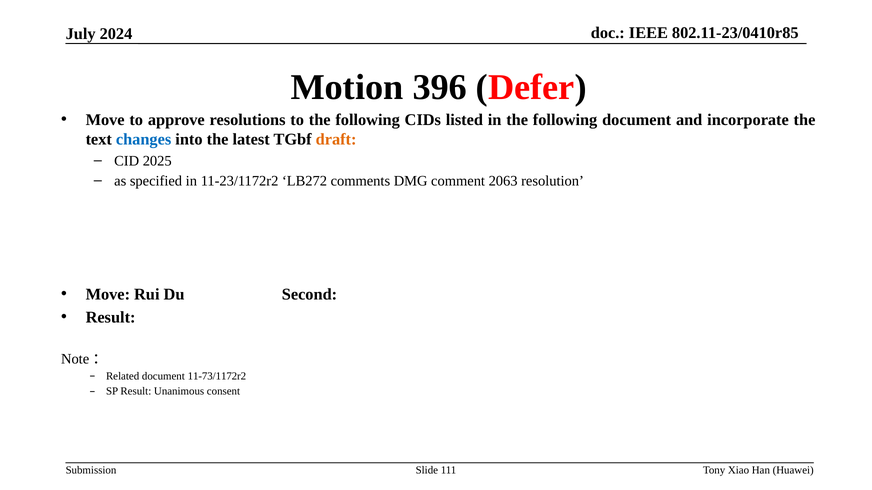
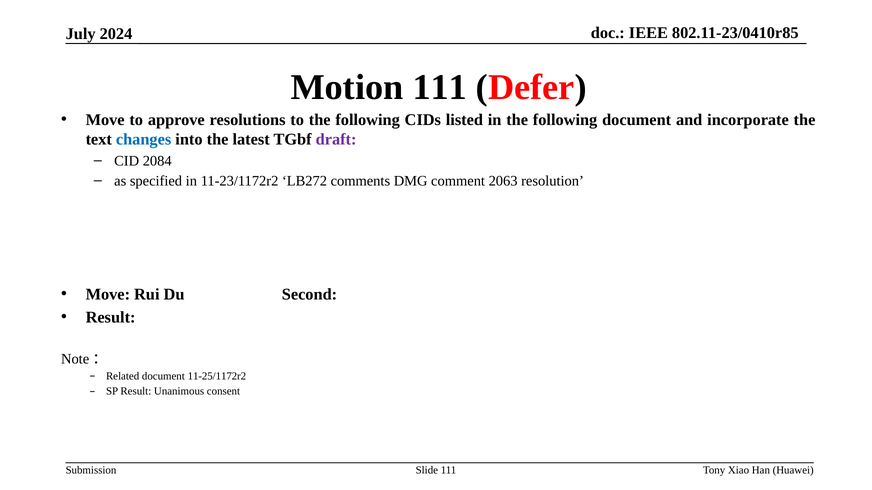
Motion 396: 396 -> 111 (440, 88)
draft colour: orange -> purple (336, 140)
2025: 2025 -> 2084 (157, 161)
11-73/1172r2: 11-73/1172r2 -> 11-25/1172r2 (217, 376)
